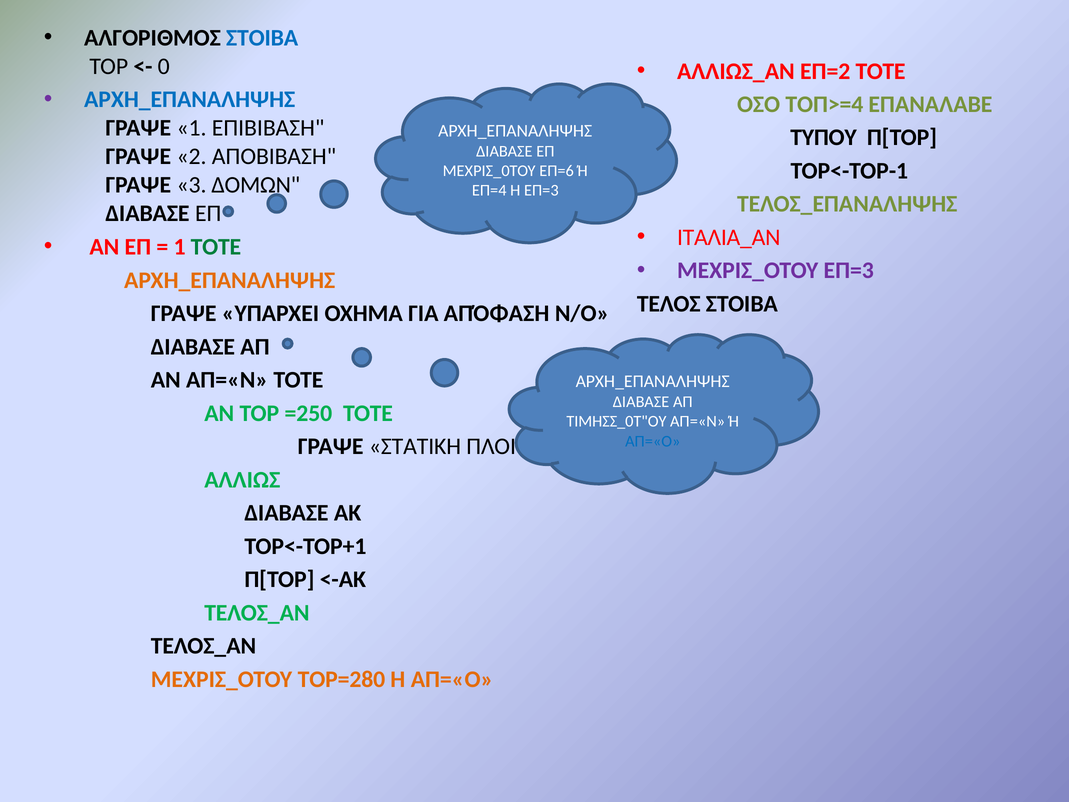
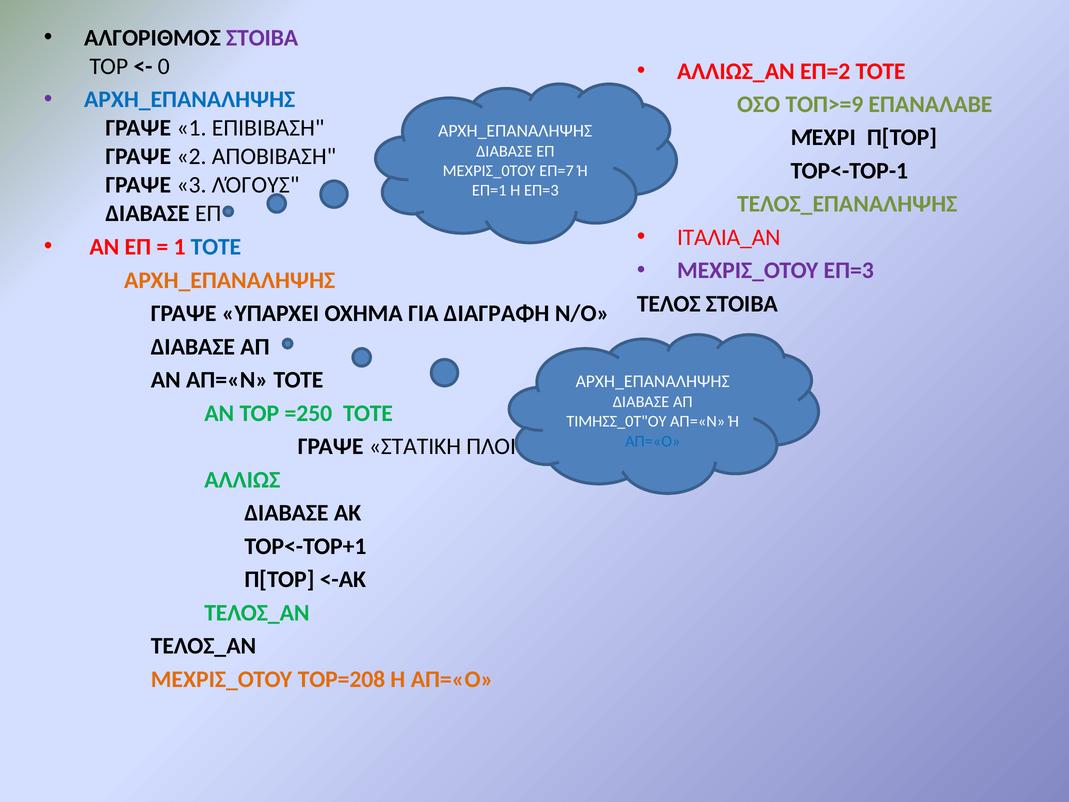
ΣΤΟΙΒΑ colour: blue -> purple (262, 38)
ΤΟΠ>=4: ΤΟΠ>=4 -> ΤΟΠ>=9 (824, 104)
ΤΥΠΟΥ: ΤΥΠΟΥ -> ΜΈΧΡΙ (823, 138)
ΕΠ=6: ΕΠ=6 -> ΕΠ=7 (557, 171)
ΔΟΜΩΝ: ΔΟΜΩΝ -> ΛΌΓΟΥΣ (256, 185)
ΕΠ=4: ΕΠ=4 -> ΕΠ=1 (489, 191)
ΤΟΤΕ colour: green -> blue (216, 247)
ΑΠΌΦΑΣΗ: ΑΠΌΦΑΣΗ -> ΔΙΑΓΡΑΦΗ (497, 313)
TOP=280: TOP=280 -> TOP=208 (341, 679)
